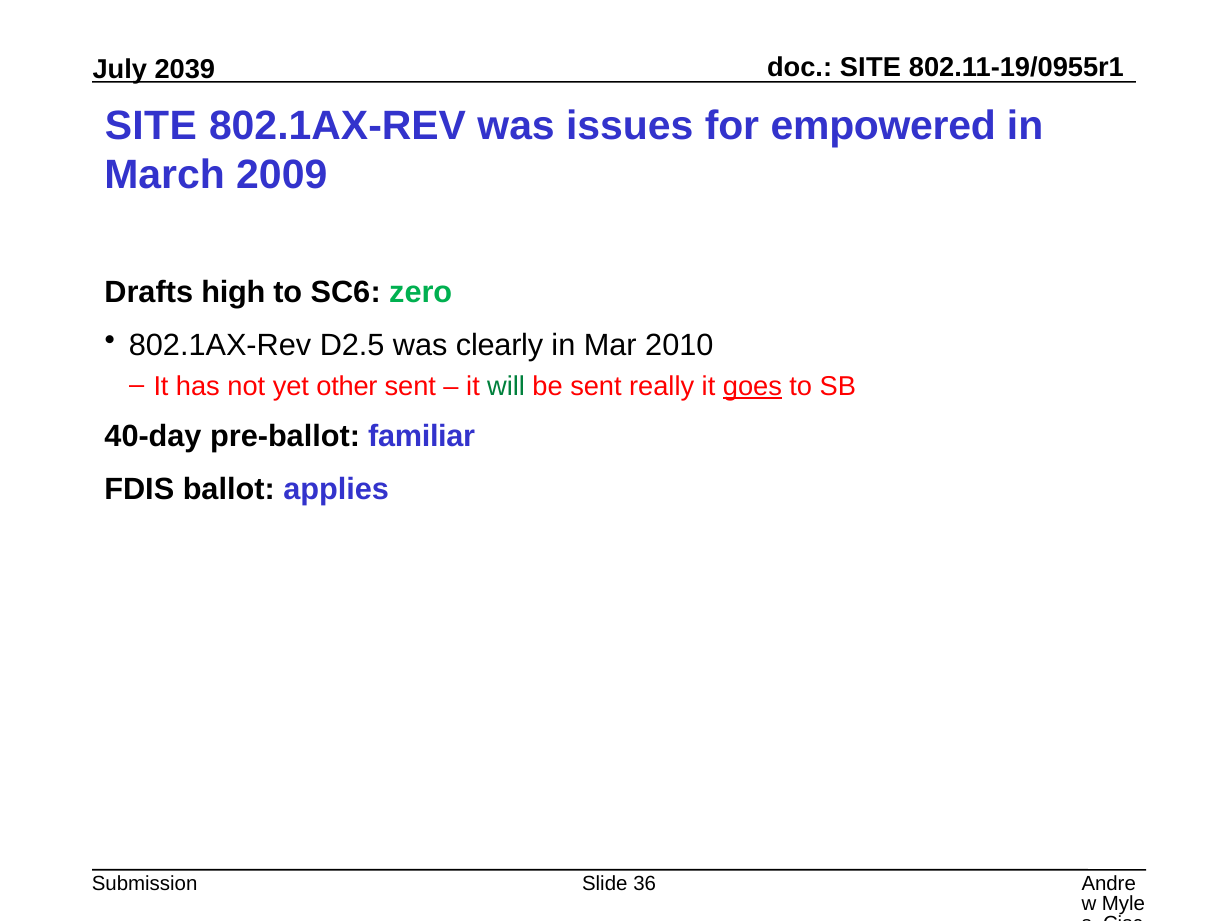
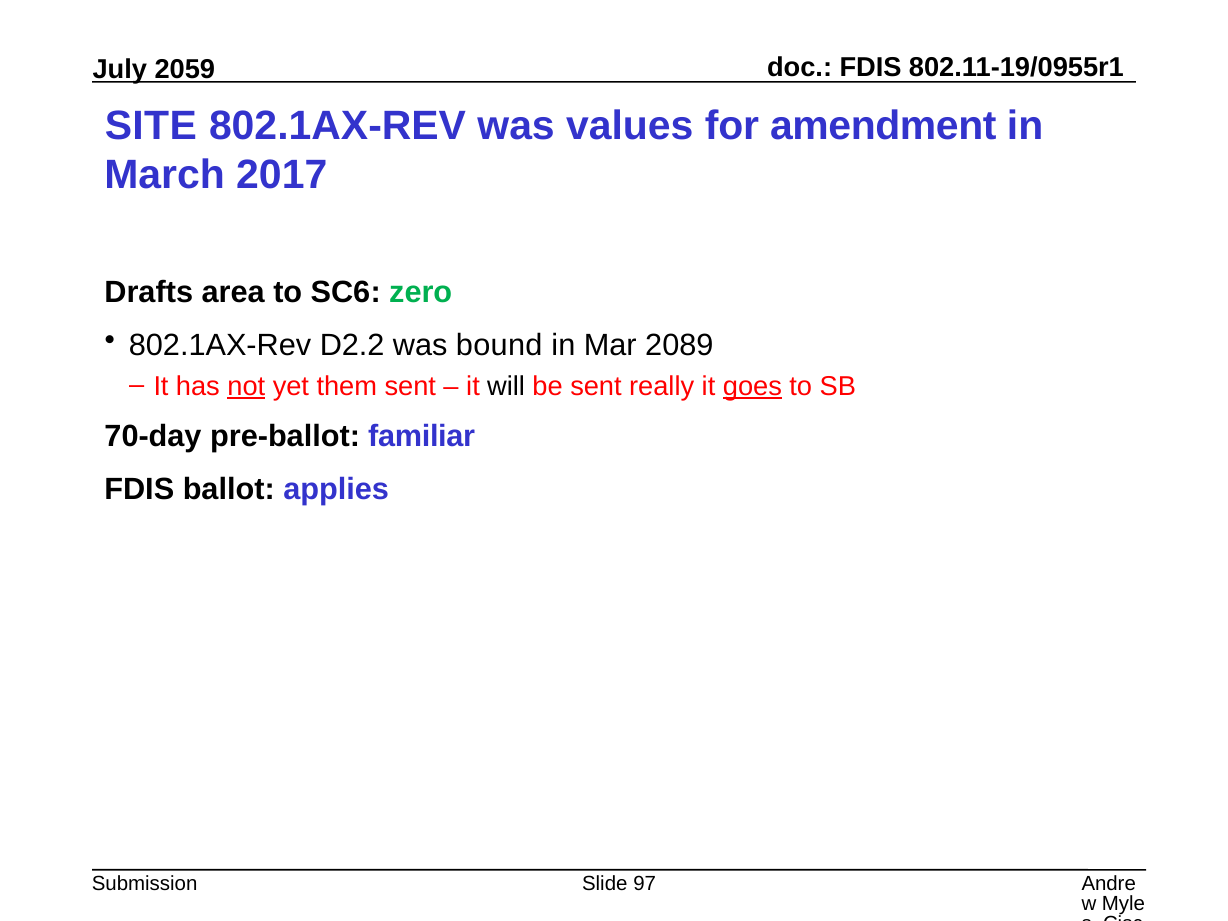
SITE: SITE -> FDIS (871, 67)
2039: 2039 -> 2059 (185, 70)
issues: issues -> values (630, 126)
empowered: empowered -> amendment (883, 126)
2009: 2009 -> 2017 (282, 175)
high: high -> area (233, 293)
D2.5: D2.5 -> D2.2 (352, 345)
clearly: clearly -> bound (499, 345)
2010: 2010 -> 2089 (679, 345)
not underline: none -> present (246, 386)
other: other -> them (347, 386)
will colour: green -> black (506, 386)
40-day: 40-day -> 70-day (153, 437)
36: 36 -> 97 (645, 883)
